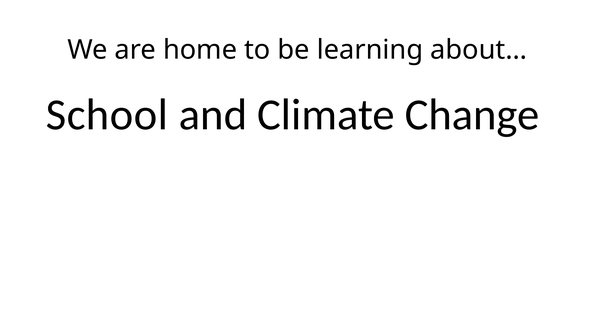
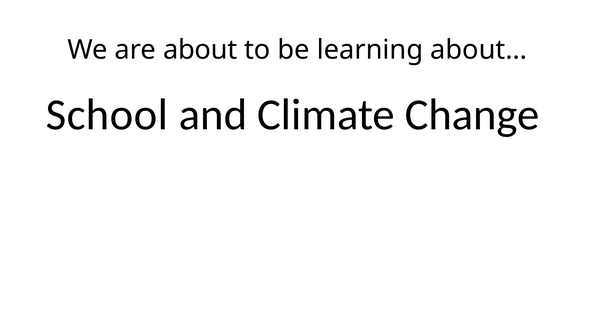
home: home -> about (200, 50)
